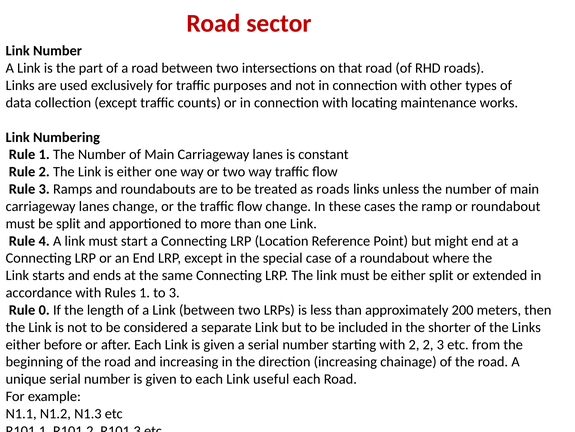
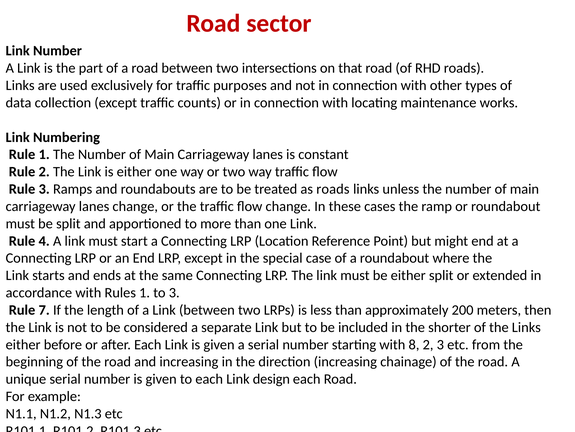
0: 0 -> 7 (44, 310)
with 2: 2 -> 8 (414, 344)
useful: useful -> design (271, 379)
